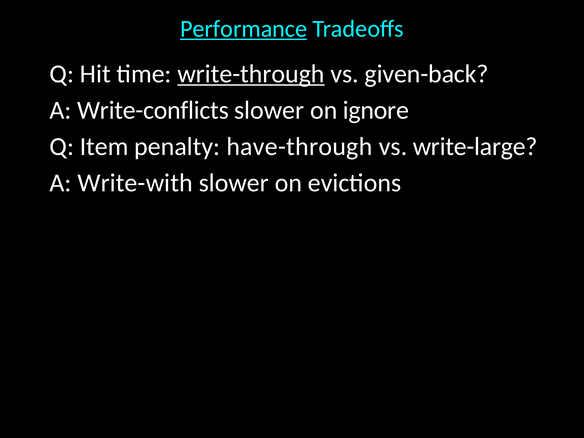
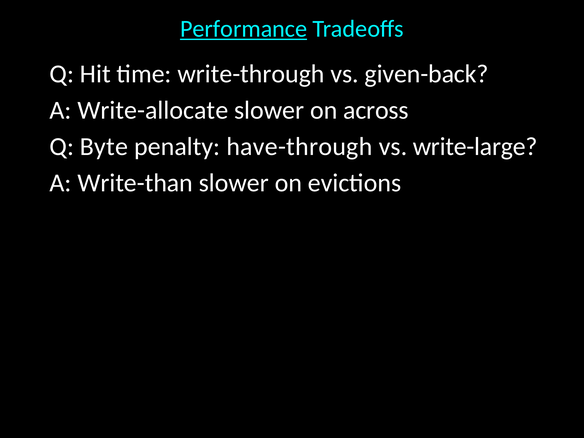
write-through underline: present -> none (251, 74)
Write-conflicts: Write-conflicts -> Write-allocate (153, 110)
ignore: ignore -> across (376, 110)
Item: Item -> Byte (104, 147)
Write-with: Write-with -> Write-than (135, 183)
